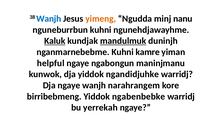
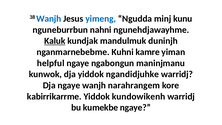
yimeng colour: orange -> blue (101, 19)
nanu: nanu -> kunu (183, 19)
nguneburrbun kuhni: kuhni -> nahni (101, 30)
mandulmuk underline: present -> none (123, 41)
birribebmeng: birribebmeng -> kabirrikarrme (54, 96)
ngabenbebke: ngabenbebke -> kundowikenh (139, 96)
yerrekah: yerrekah -> kumekbe (100, 107)
